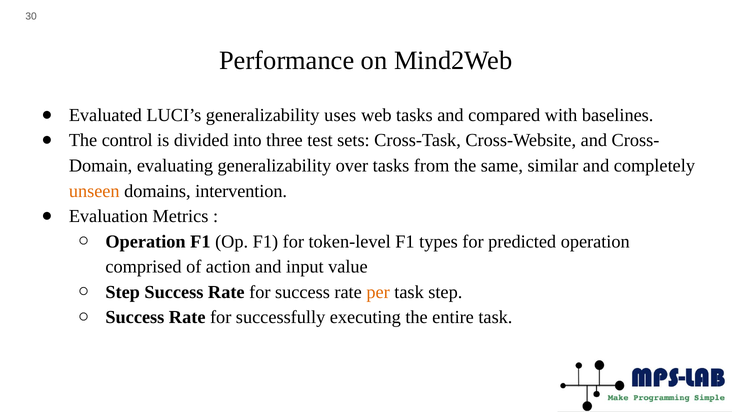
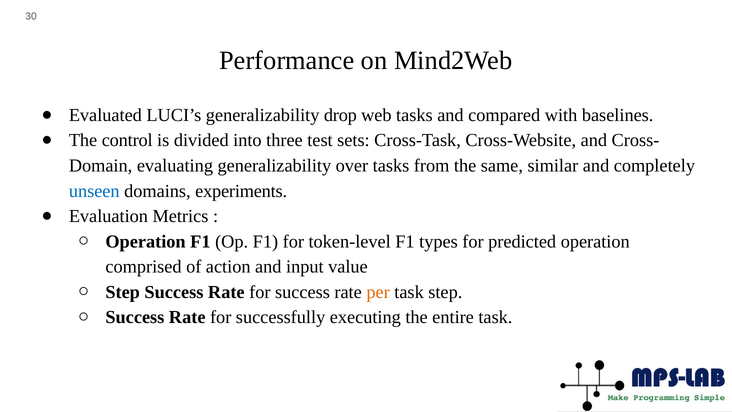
uses: uses -> drop (340, 115)
unseen colour: orange -> blue (94, 191)
intervention: intervention -> experiments (241, 191)
